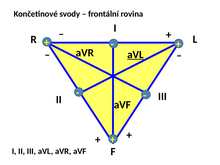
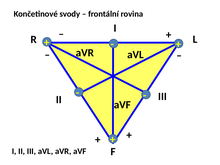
aVL underline: present -> none (135, 55)
